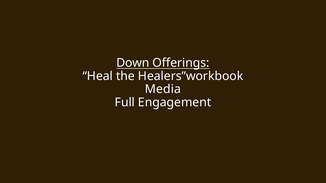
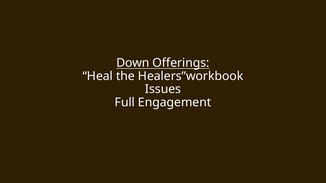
Media: Media -> Issues (163, 89)
